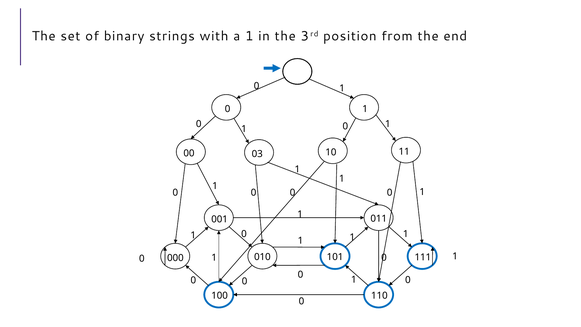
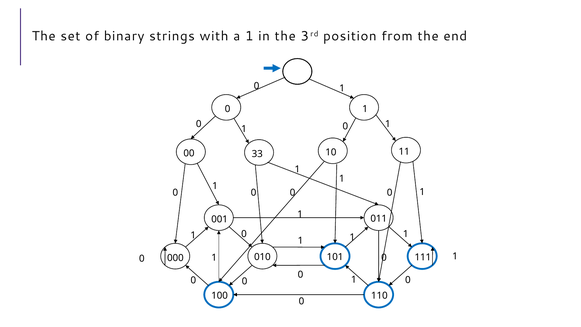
03: 03 -> 33 (257, 154)
